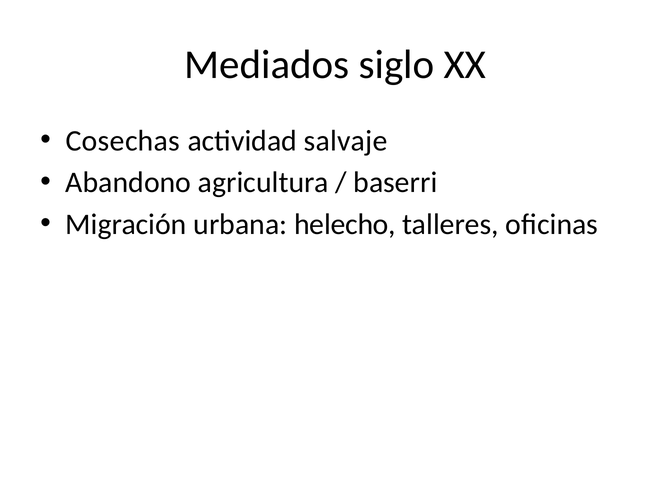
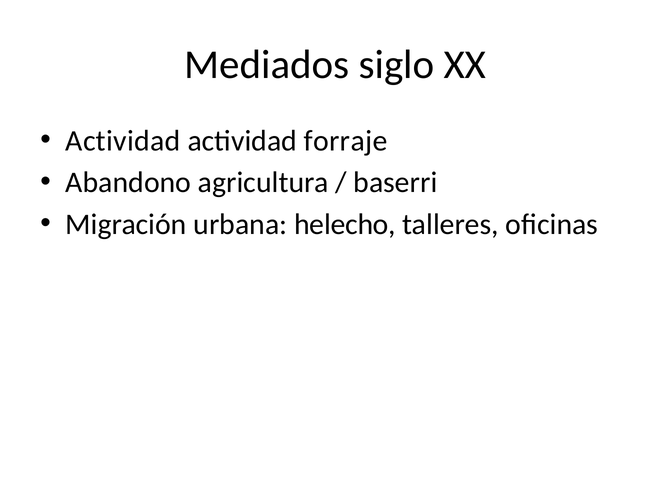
Cosechas: Cosechas -> Actividad (123, 141)
salvaje: salvaje -> forraje (346, 141)
